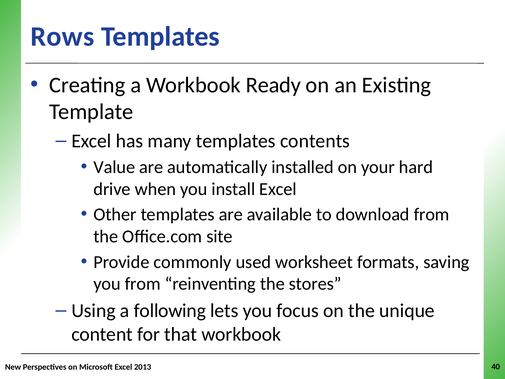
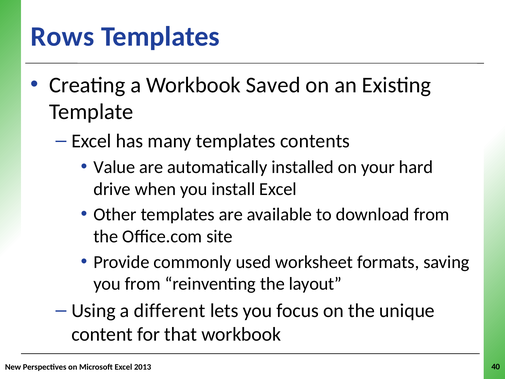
Ready: Ready -> Saved (273, 85)
stores: stores -> layout (315, 284)
following: following -> different (170, 310)
